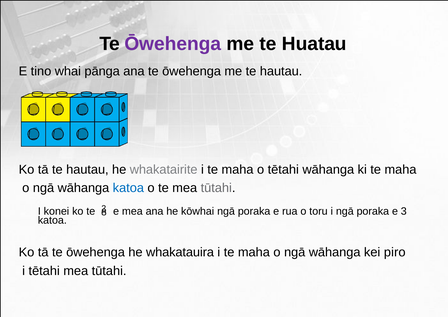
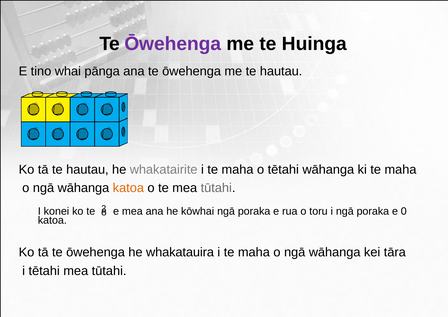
Huatau: Huatau -> Huinga (314, 44)
katoa colour: blue -> orange (128, 188)
3: 3 -> 0 (404, 211)
piro: piro -> tāra (395, 252)
